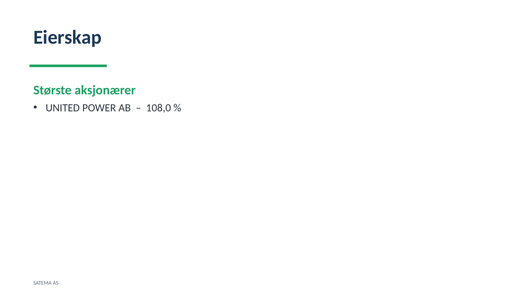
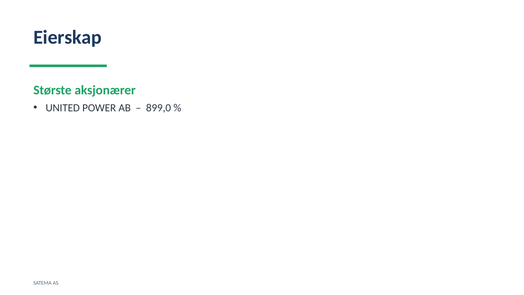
108,0: 108,0 -> 899,0 (159, 108)
